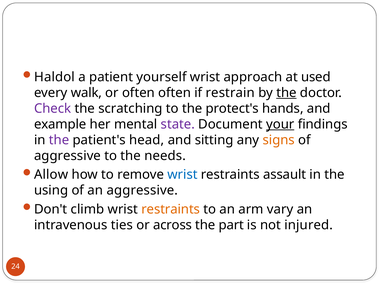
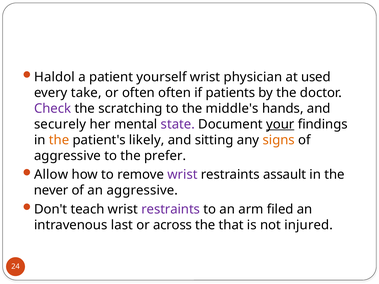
approach: approach -> physician (253, 77)
walk: walk -> take (86, 93)
restrain: restrain -> patients (230, 93)
the underline: present -> none (286, 93)
protect's: protect's -> middle's (232, 109)
example: example -> securely (60, 124)
the colour: purple -> orange (59, 140)
head: head -> likely (147, 140)
needs: needs -> prefer (165, 156)
wrist colour: blue -> purple (182, 175)
using: using -> never (51, 191)
climb: climb -> teach (88, 209)
restraints colour: orange -> purple (171, 209)
vary: vary -> filed (280, 209)
ties: ties -> last (122, 225)
part: part -> that (231, 225)
